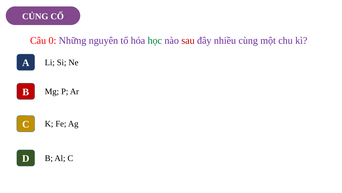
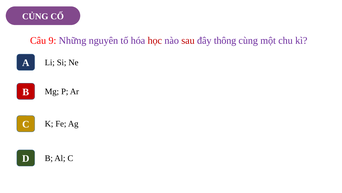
0: 0 -> 9 (52, 40)
học colour: green -> red (155, 40)
nhiều: nhiều -> thông (225, 40)
